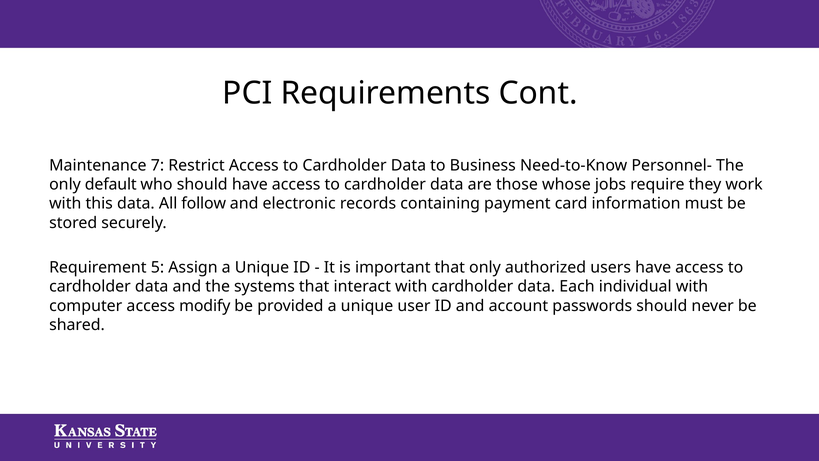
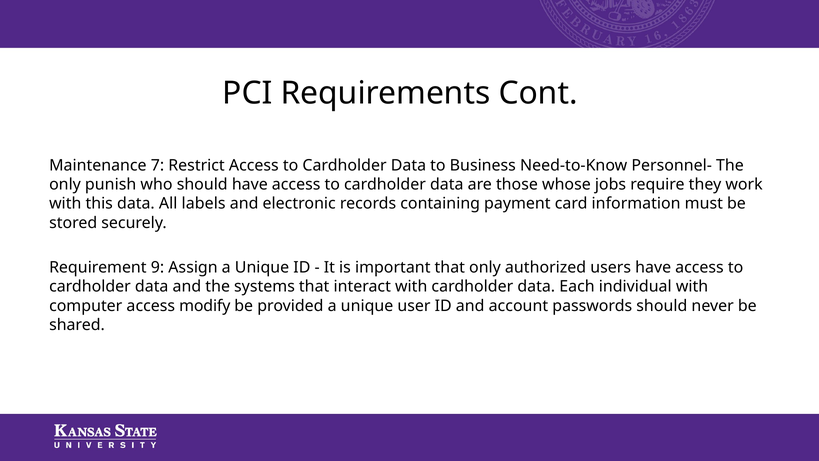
default: default -> punish (111, 184)
follow: follow -> labels (204, 204)
5: 5 -> 9 (157, 267)
